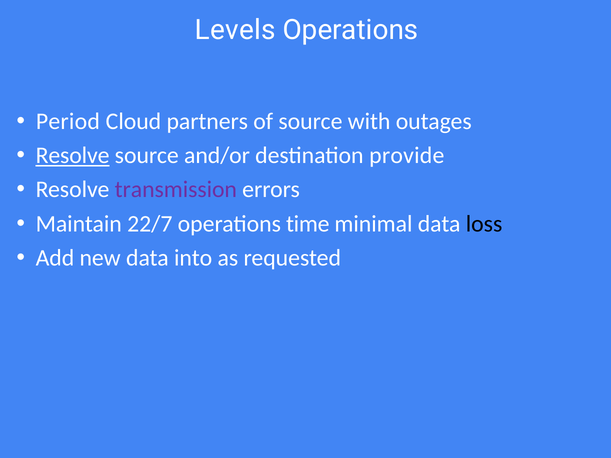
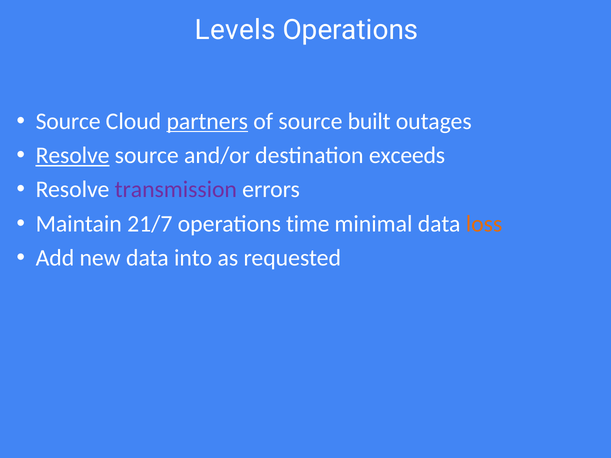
Period: Period -> Source (68, 121)
partners underline: none -> present (207, 121)
with: with -> built (369, 121)
provide: provide -> exceeds (407, 155)
22/7: 22/7 -> 21/7 (150, 224)
loss colour: black -> orange (484, 224)
